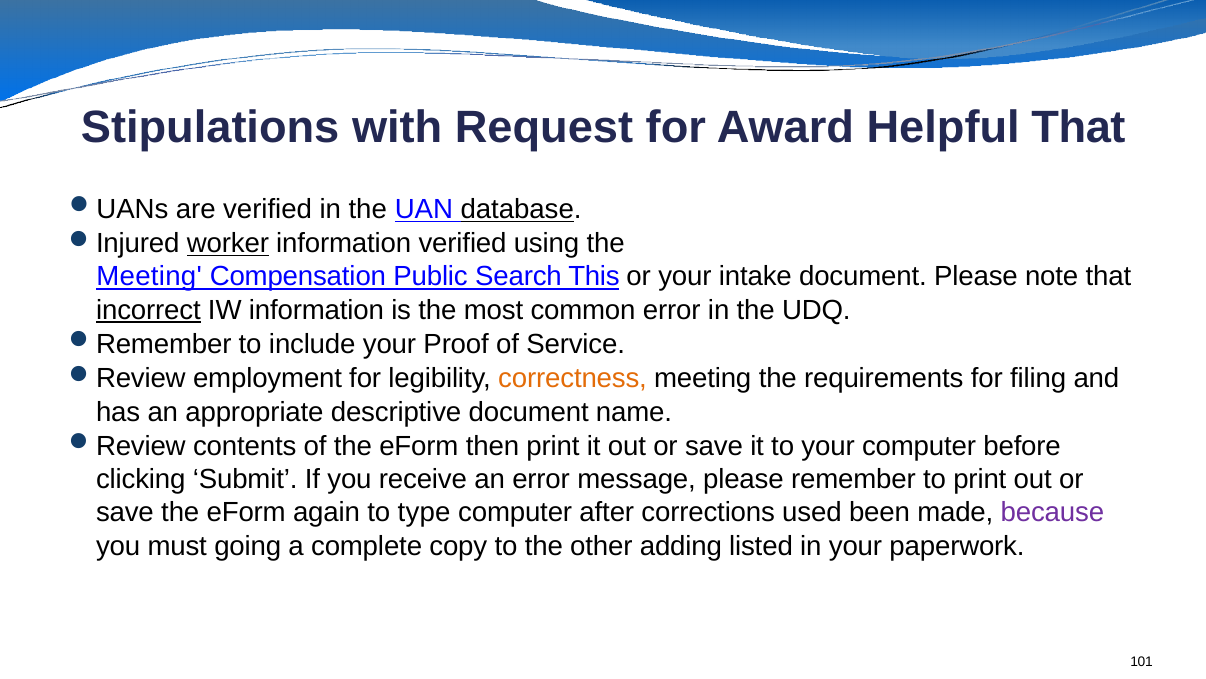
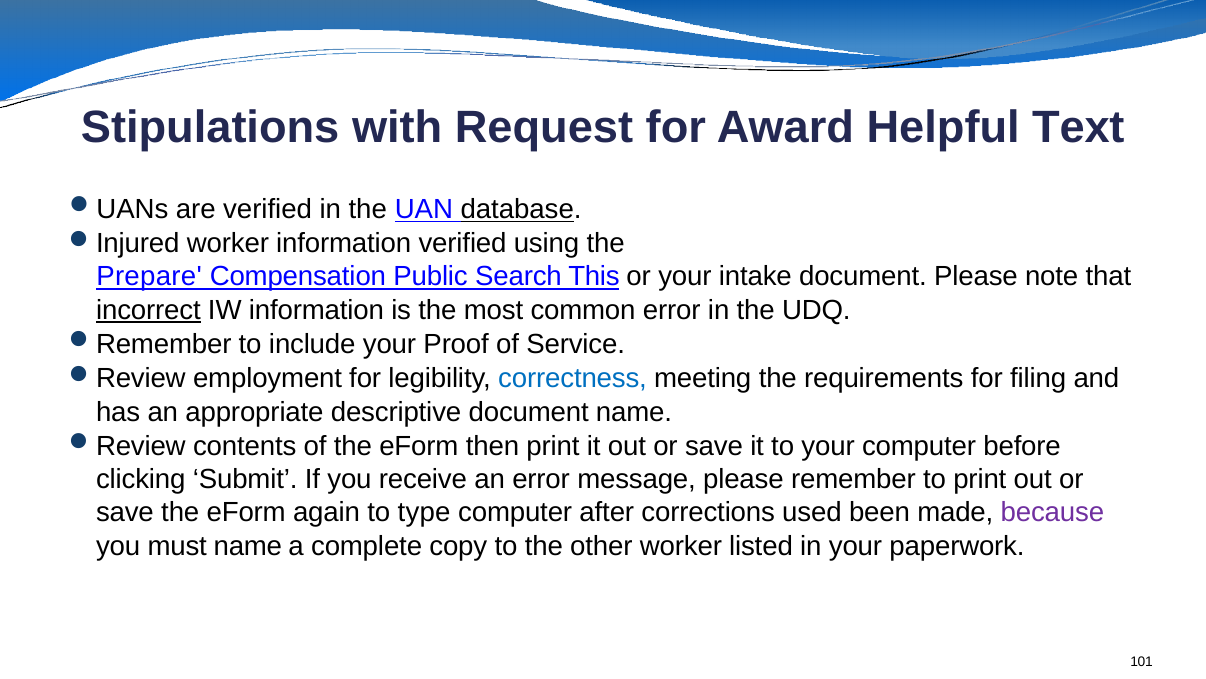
Helpful That: That -> Text (1078, 127)
worker underline: present -> none (228, 243)
Meeting: Meeting -> Prepare (149, 277)
correctness colour: orange -> blue (573, 378)
must going: going -> name (248, 545)
other adding: adding -> worker (681, 545)
